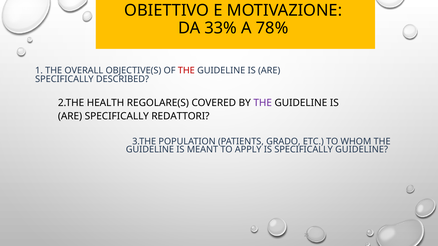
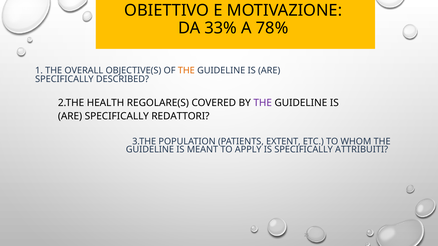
THE colour: red -> orange (186, 70)
GRADO: GRADO -> EXTENT (283, 142)
SPECIFICALLY GUIDELINE: GUIDELINE -> ATTRIBUITI (362, 150)
